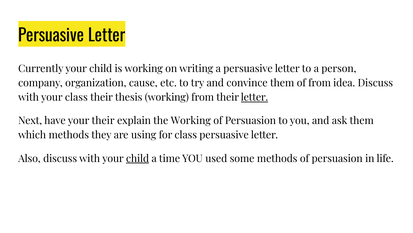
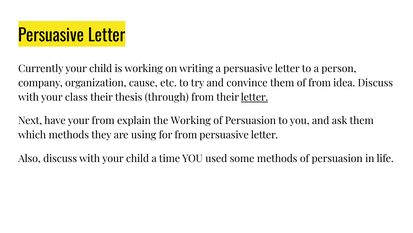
thesis working: working -> through (167, 97)
your their: their -> from (103, 121)
for class: class -> from (186, 135)
child underline: present -> none (138, 158)
